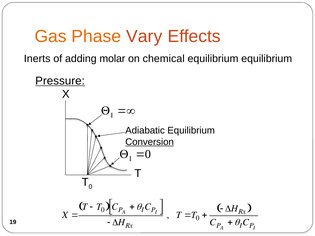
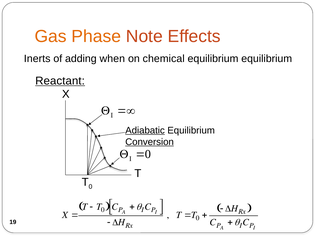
Vary: Vary -> Note (144, 36)
molar: molar -> when (112, 59)
Pressure: Pressure -> Reactant (60, 81)
Adiabatic underline: none -> present (145, 130)
